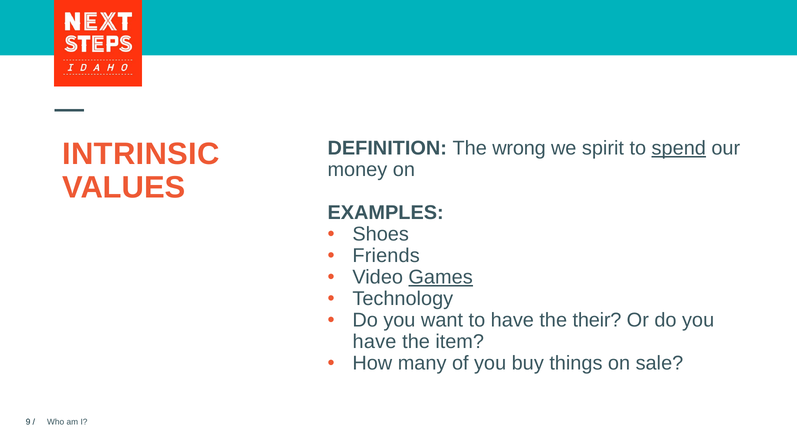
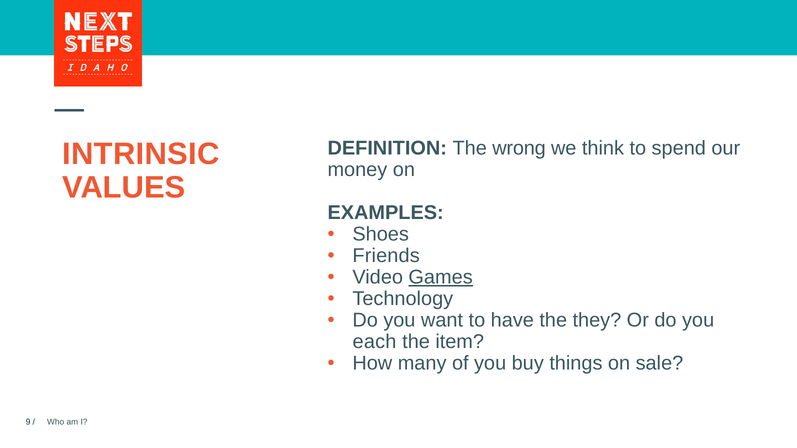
spirit: spirit -> think (603, 148)
spend underline: present -> none (679, 148)
their: their -> they (597, 321)
have: have -> each (374, 342)
